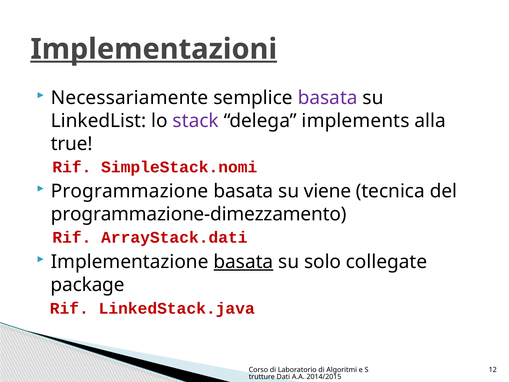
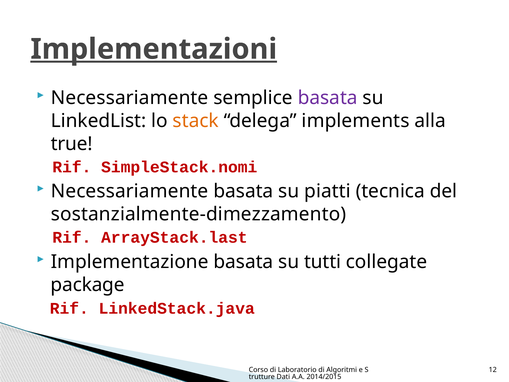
stack colour: purple -> orange (196, 121)
Programmazione: Programmazione -> Necessariamente (130, 191)
viene: viene -> piatti (327, 191)
programmazione-dimezzamento: programmazione-dimezzamento -> sostanzialmente-dimezzamento (199, 214)
ArrayStack.dati: ArrayStack.dati -> ArrayStack.last (174, 237)
basata underline: present -> none (243, 262)
solo: solo -> tutti (323, 262)
